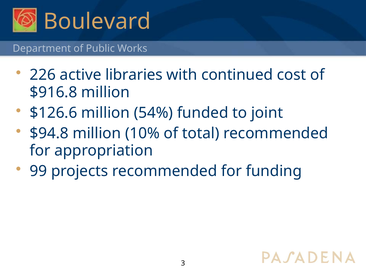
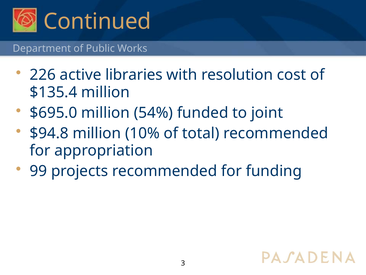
Boulevard: Boulevard -> Continued (97, 21)
continued: continued -> resolution (237, 75)
$916.8: $916.8 -> $135.4 (53, 92)
$126.6: $126.6 -> $695.0 (53, 113)
